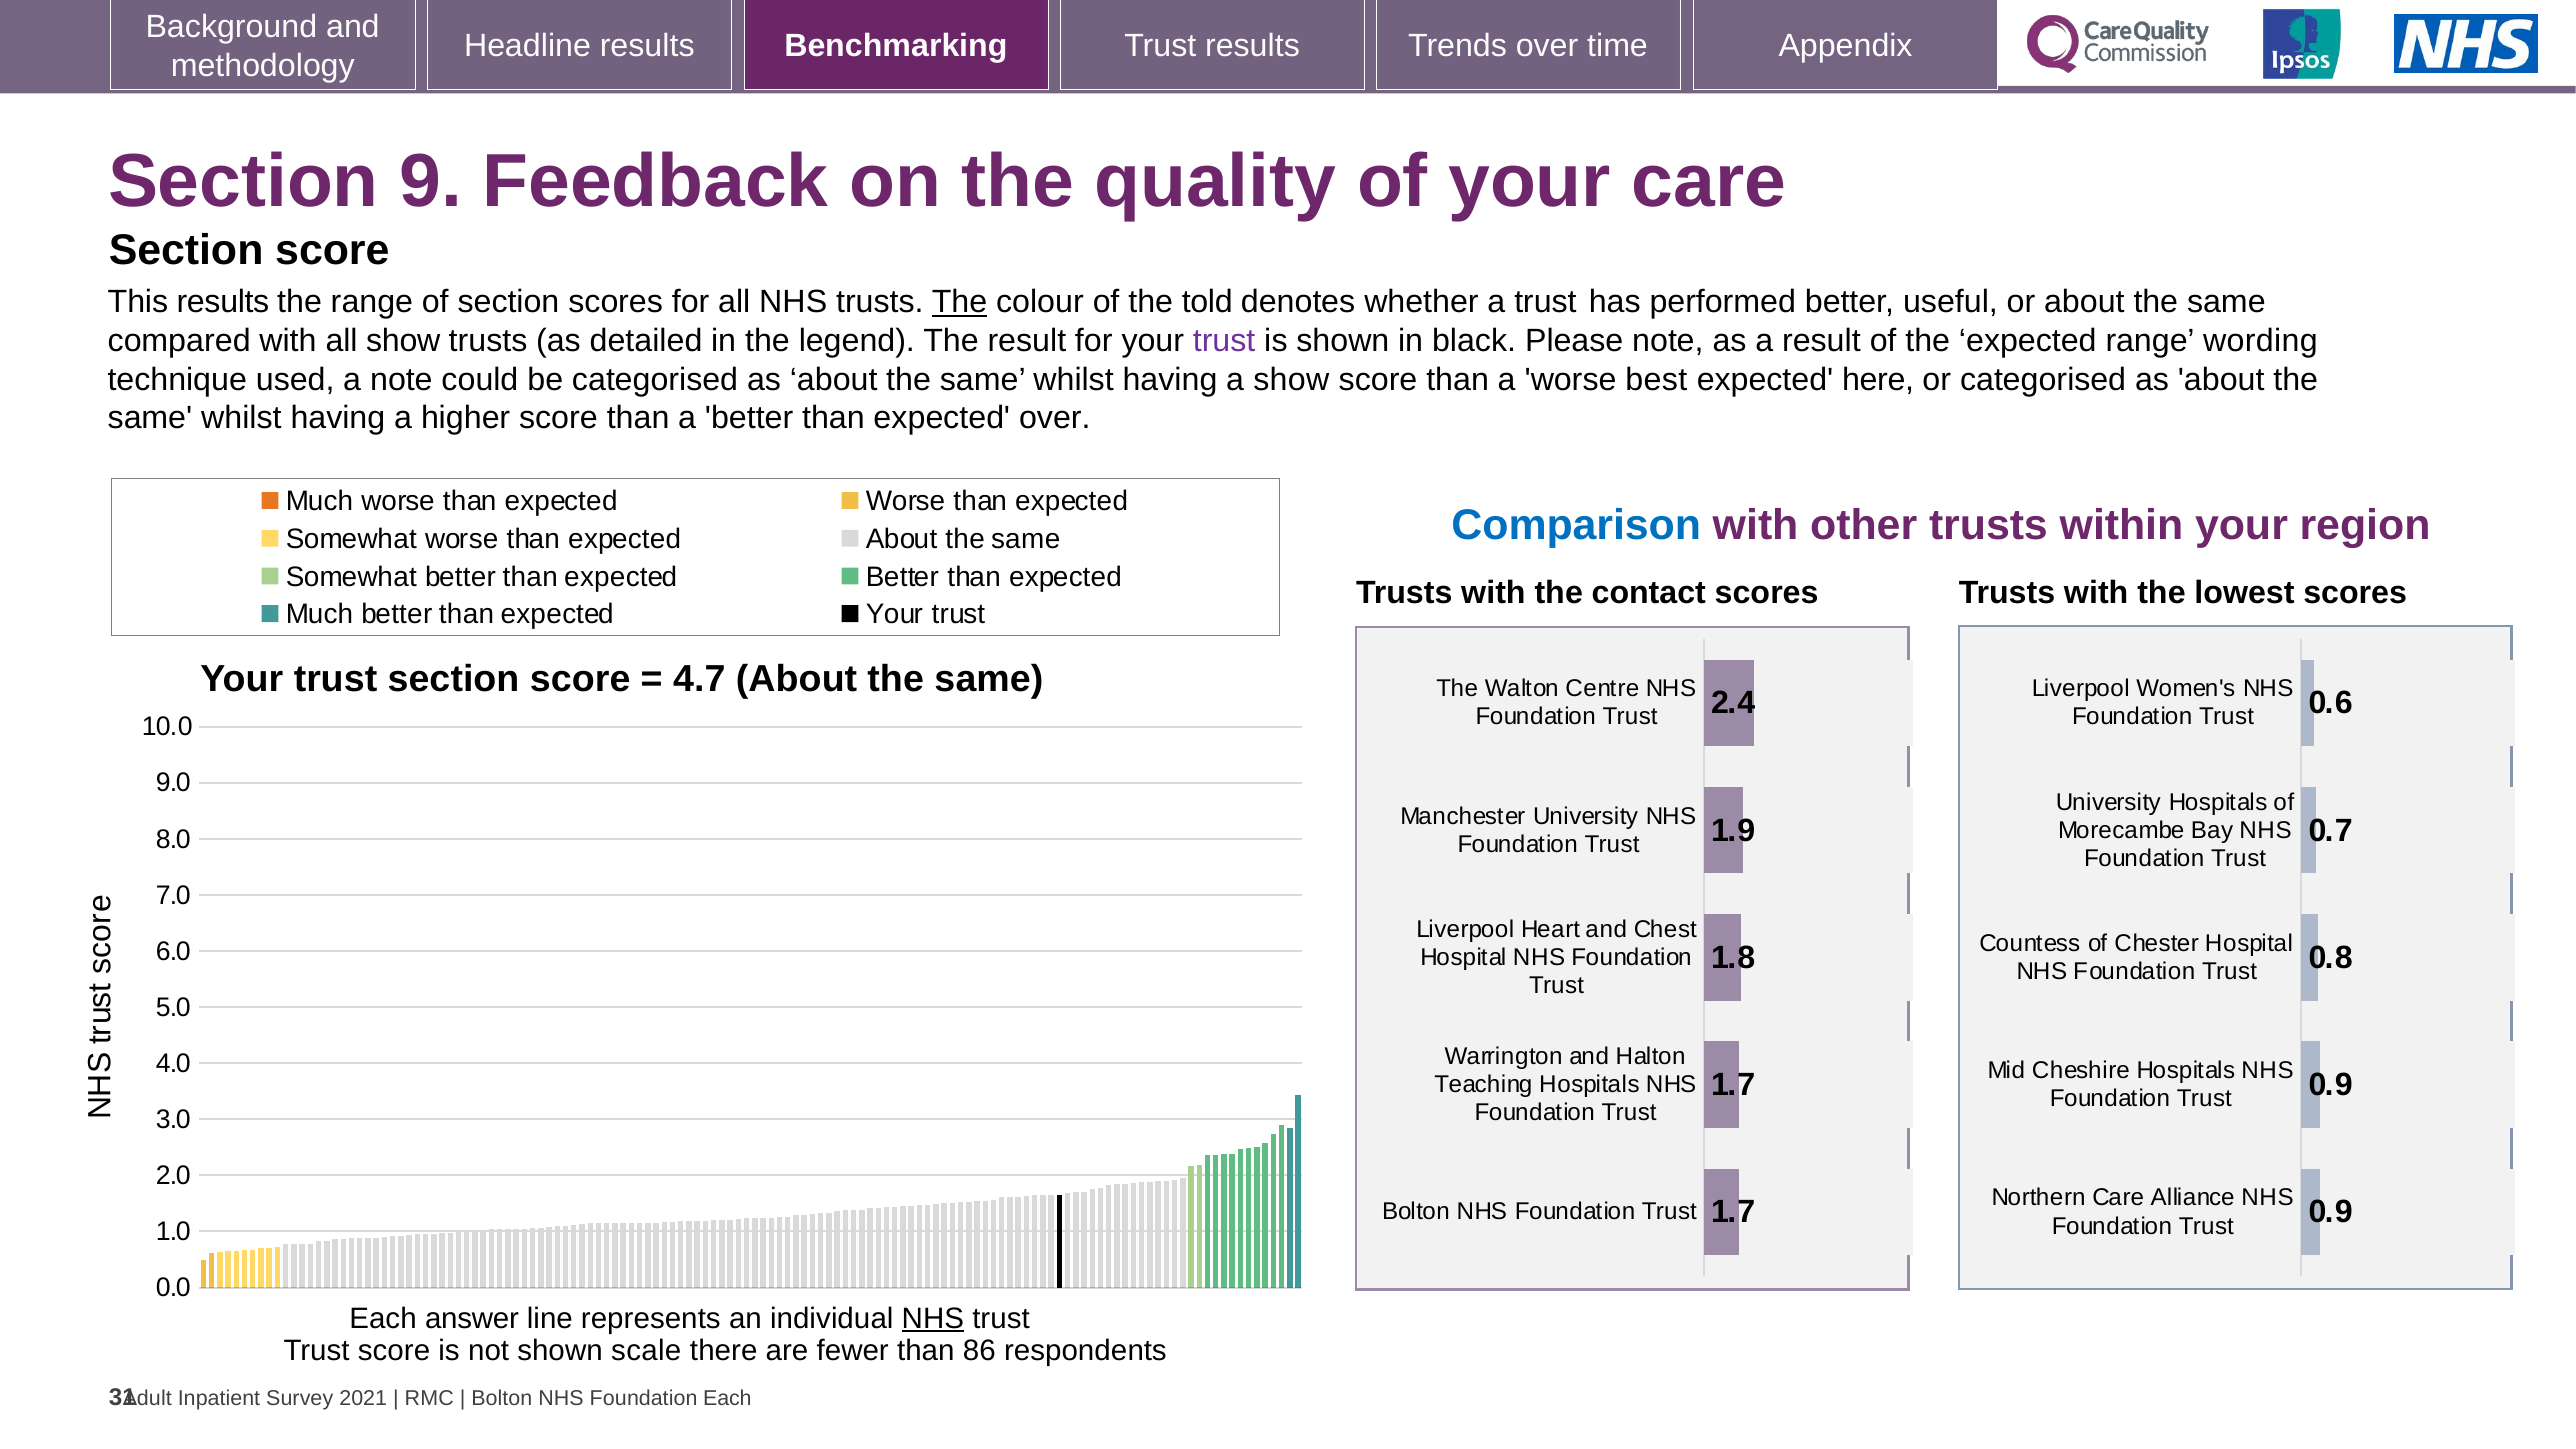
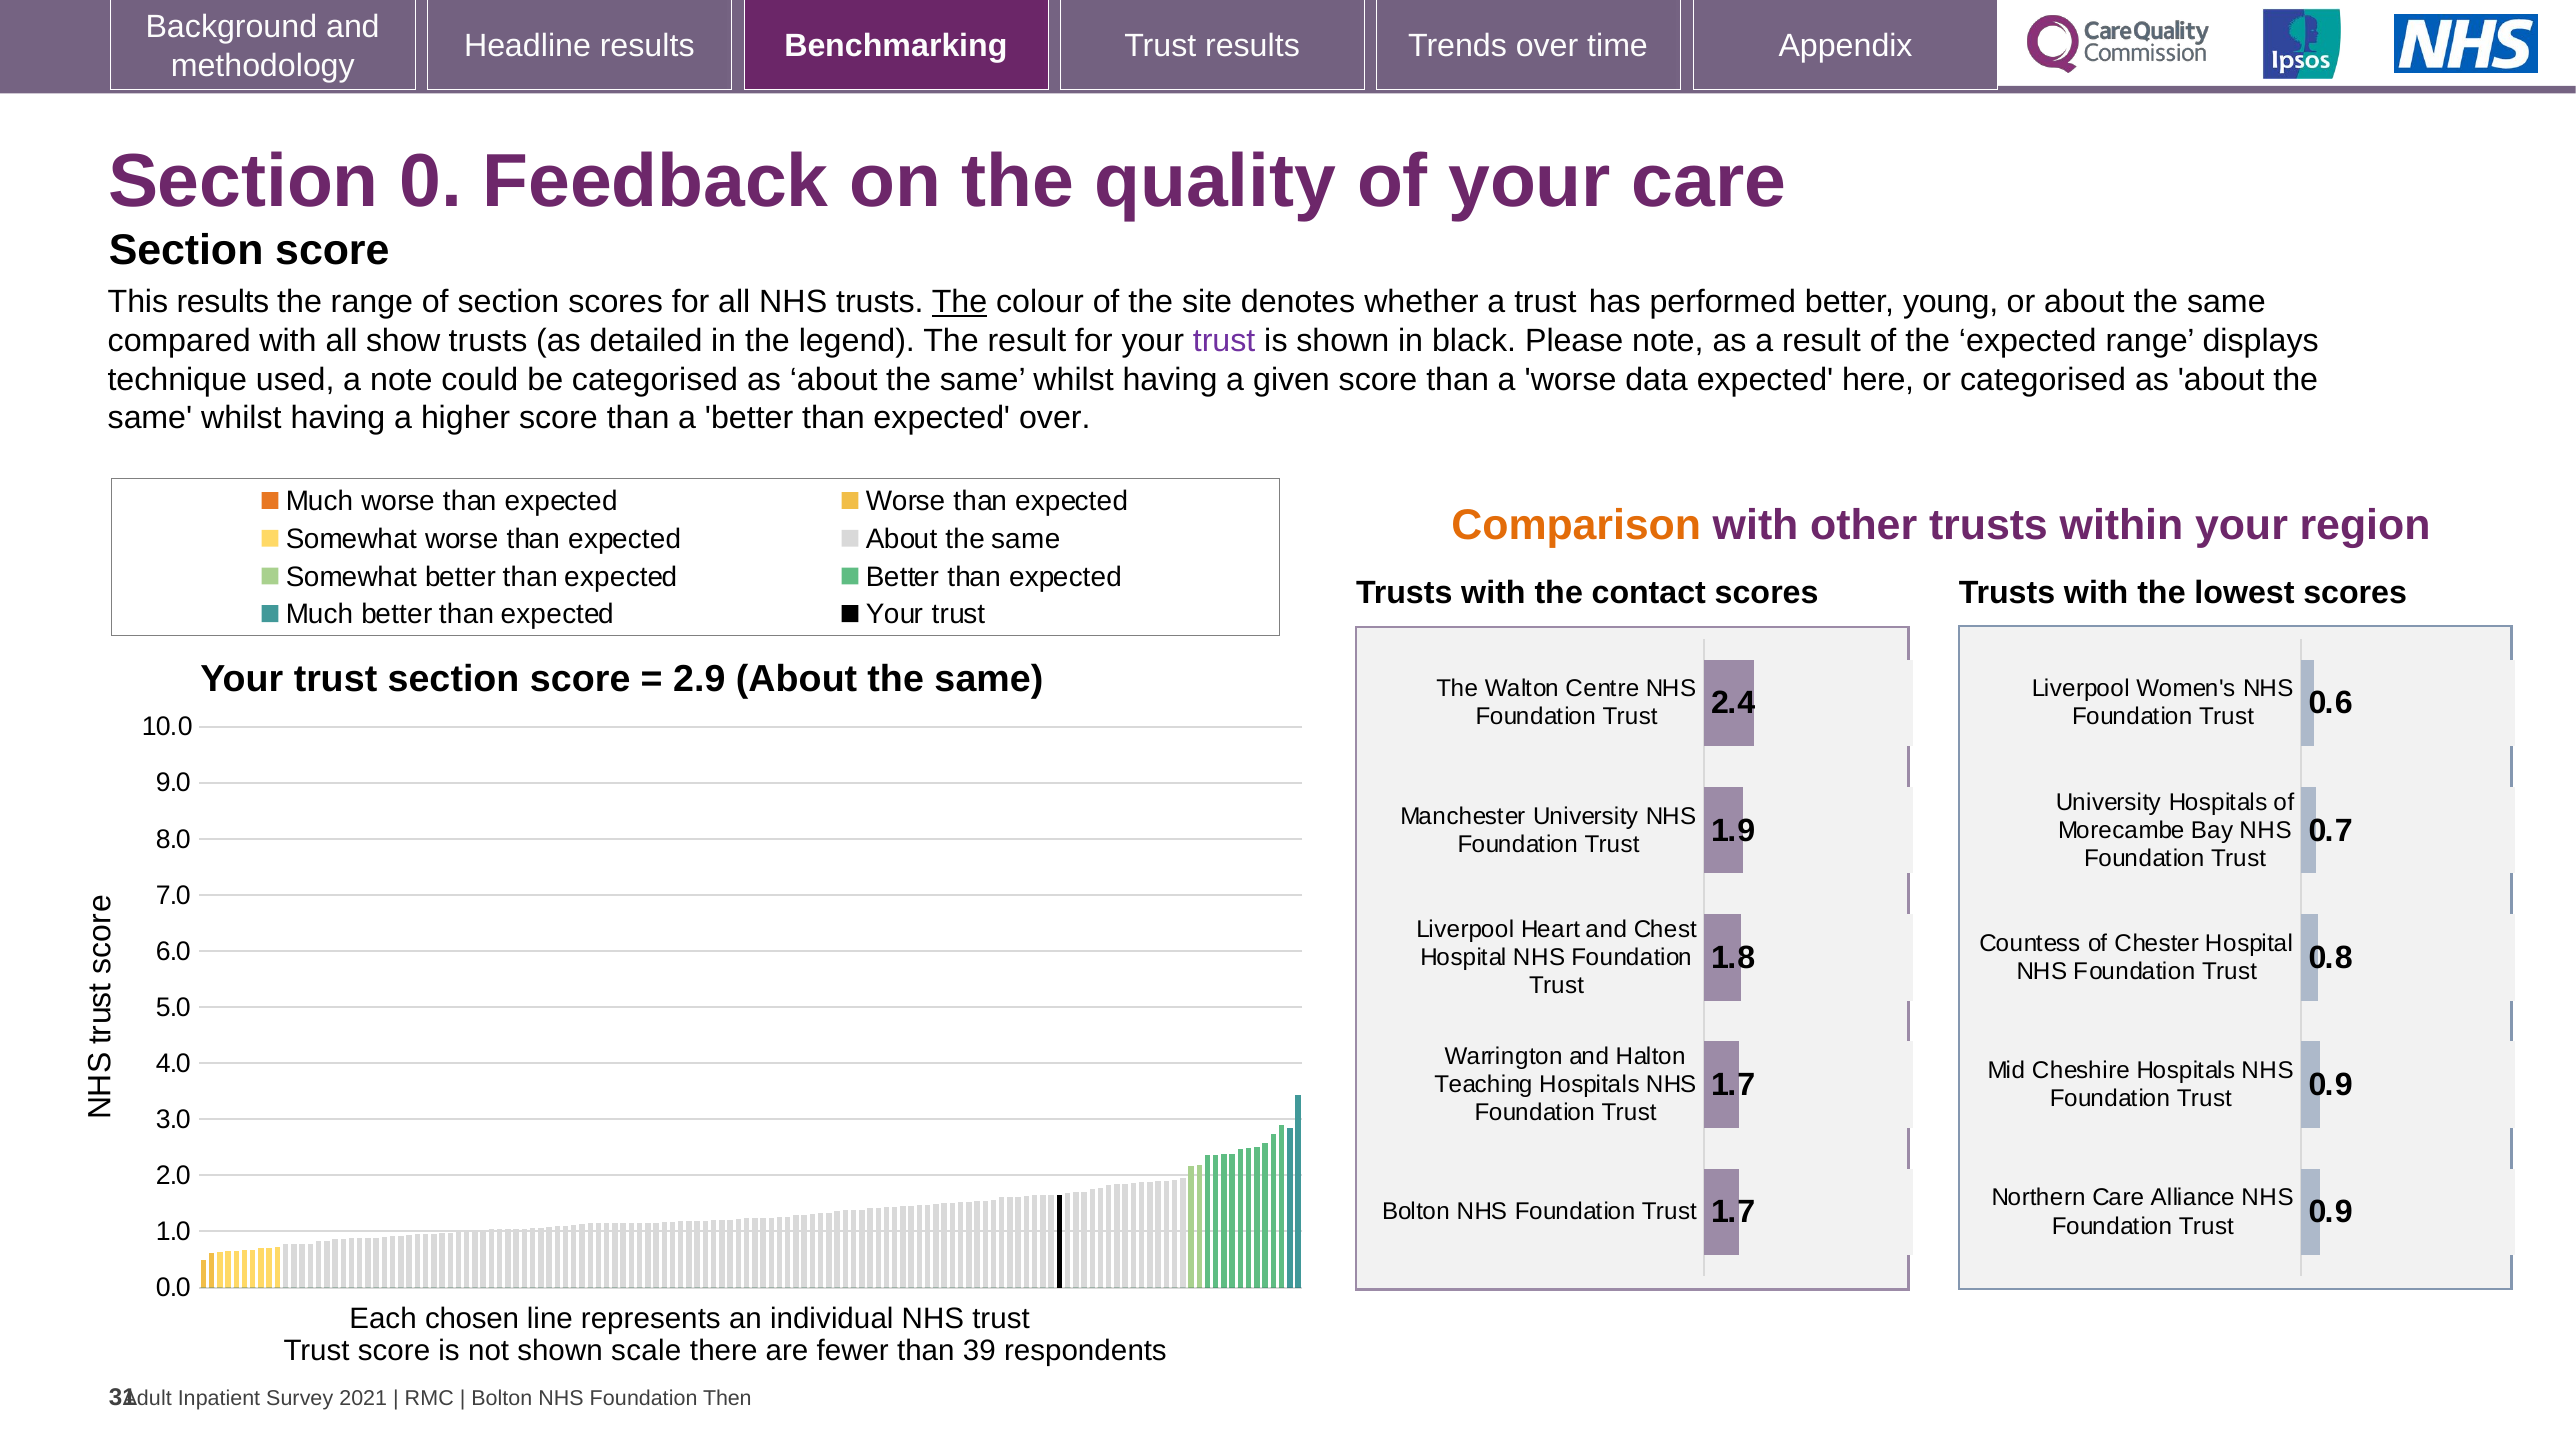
9: 9 -> 0 (431, 182)
told: told -> site (1207, 302)
useful: useful -> young (1951, 302)
wording: wording -> displays (2261, 341)
a show: show -> given (1292, 380)
best: best -> data (1657, 380)
Comparison colour: blue -> orange (1576, 526)
4.7: 4.7 -> 2.9 (699, 679)
answer: answer -> chosen (472, 1318)
NHS underline: present -> none (933, 1318)
86: 86 -> 39 (979, 1350)
Foundation Each: Each -> Then (727, 1399)
